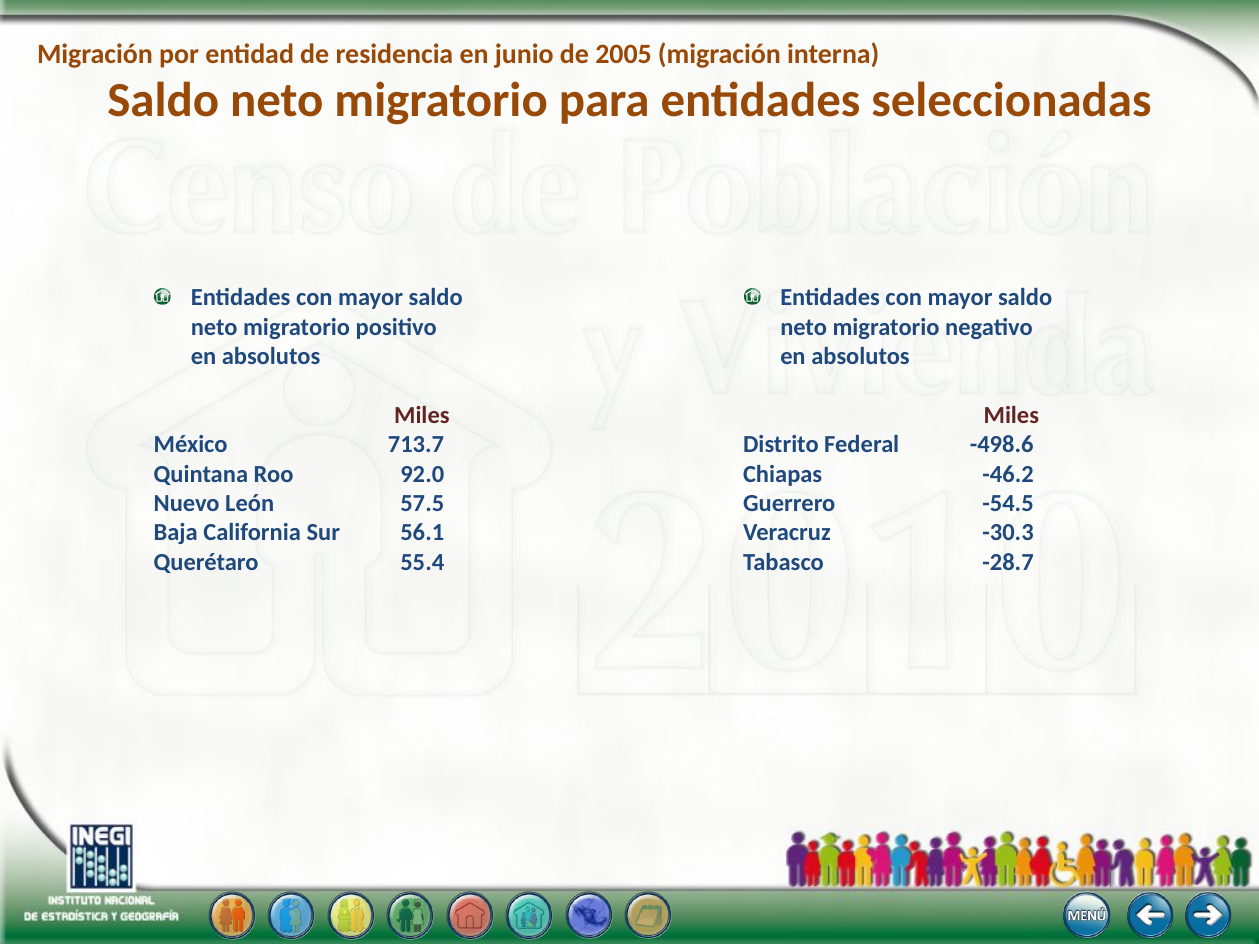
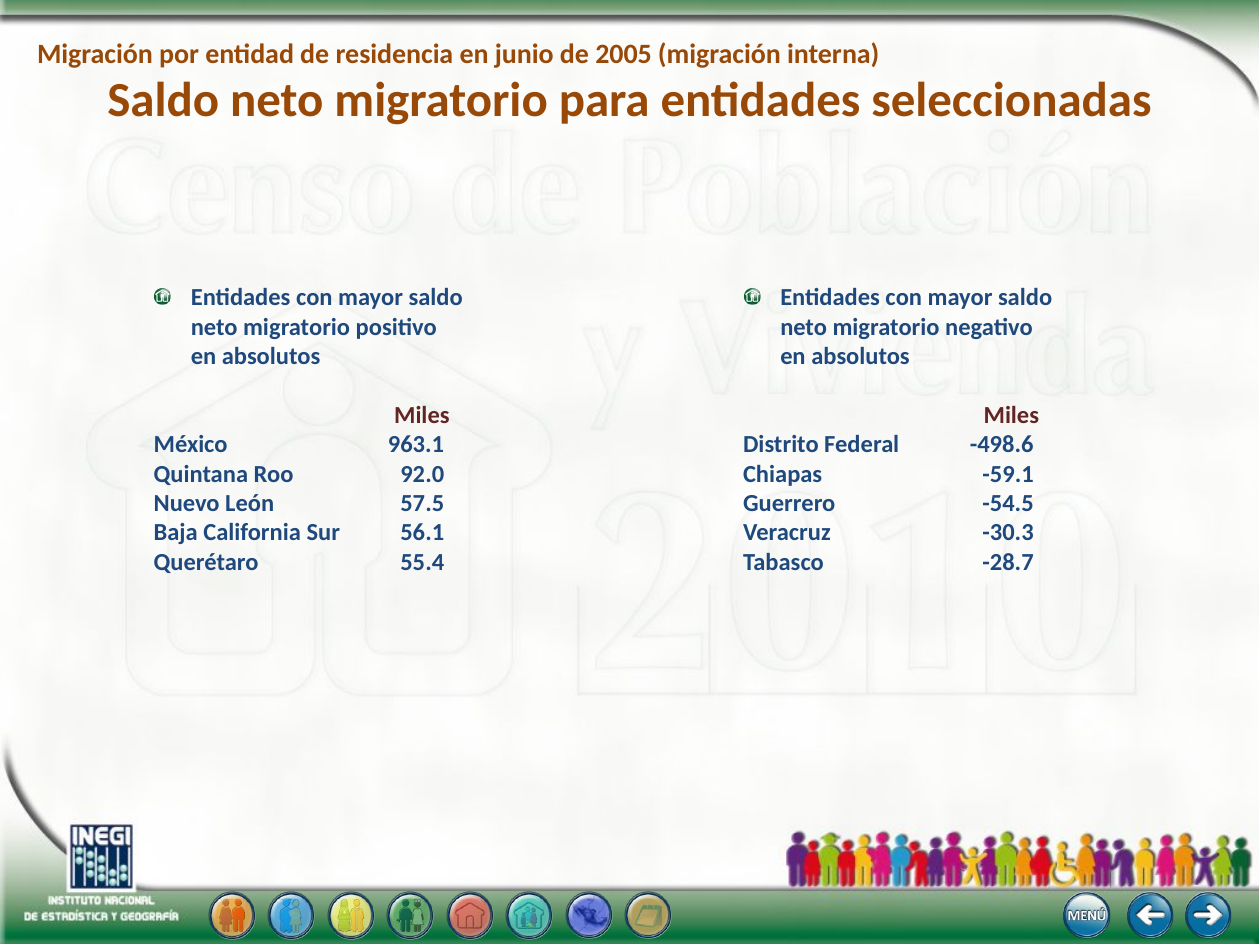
713.7: 713.7 -> 963.1 (416, 445)
-46.2: -46.2 -> -59.1 (1008, 474)
